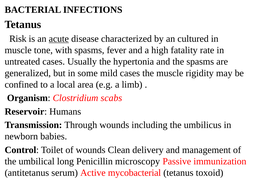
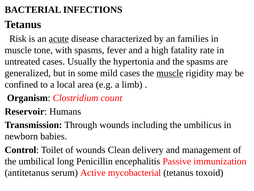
cultured: cultured -> families (193, 39)
muscle underline: none -> present (170, 73)
scabs: scabs -> count (111, 98)
microscopy: microscopy -> encephalitis (138, 161)
